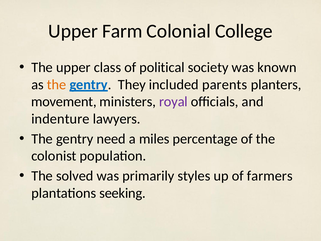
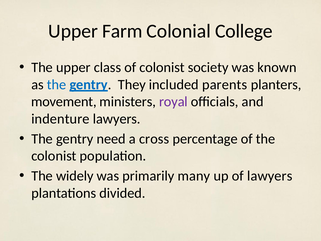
of political: political -> colonist (162, 67)
the colour: orange -> blue (57, 84)
miles: miles -> cross (154, 139)
solved: solved -> widely (75, 176)
styles: styles -> many (194, 176)
of farmers: farmers -> lawyers (270, 176)
seeking: seeking -> divided (122, 193)
